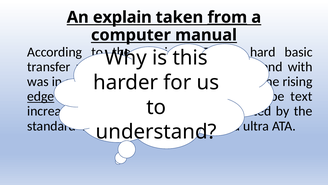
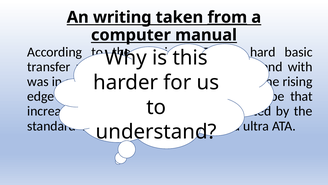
explain: explain -> writing (122, 17)
edge underline: present -> none (41, 96)
text: text -> that (301, 96)
